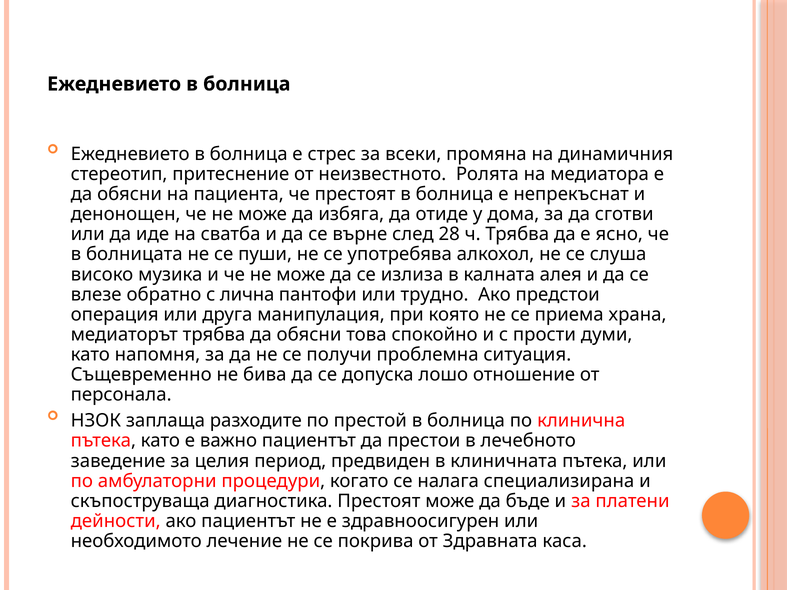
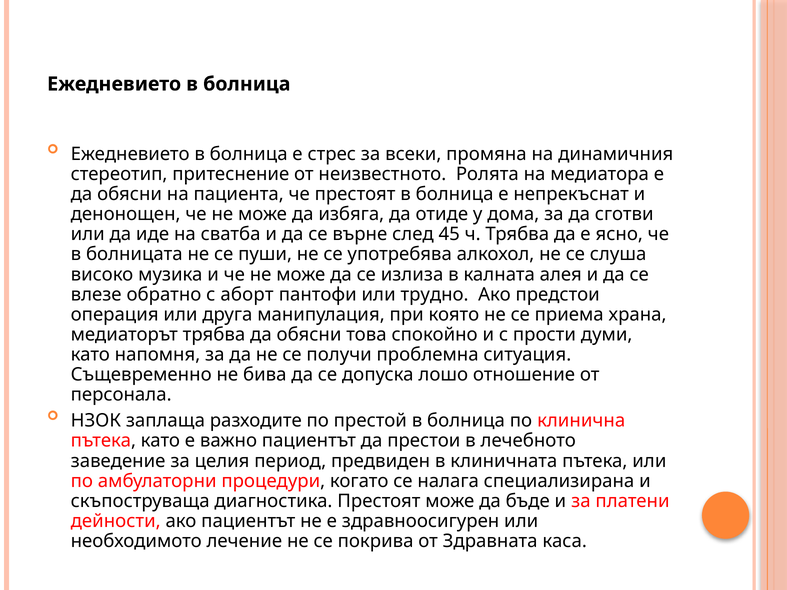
28: 28 -> 45 (449, 234)
лична: лична -> аборт (247, 295)
